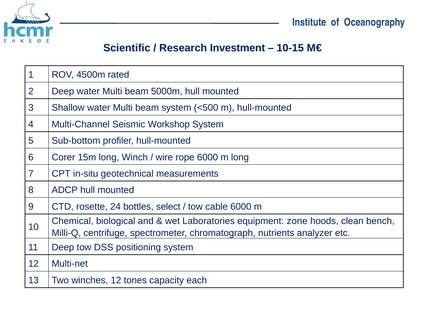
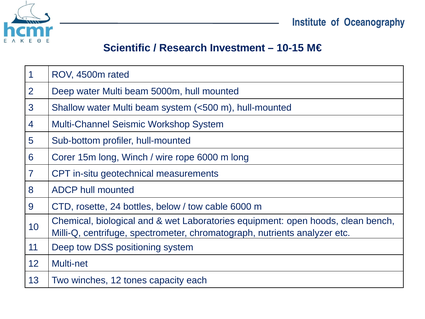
select: select -> below (168, 207)
zone: zone -> open (297, 221)
